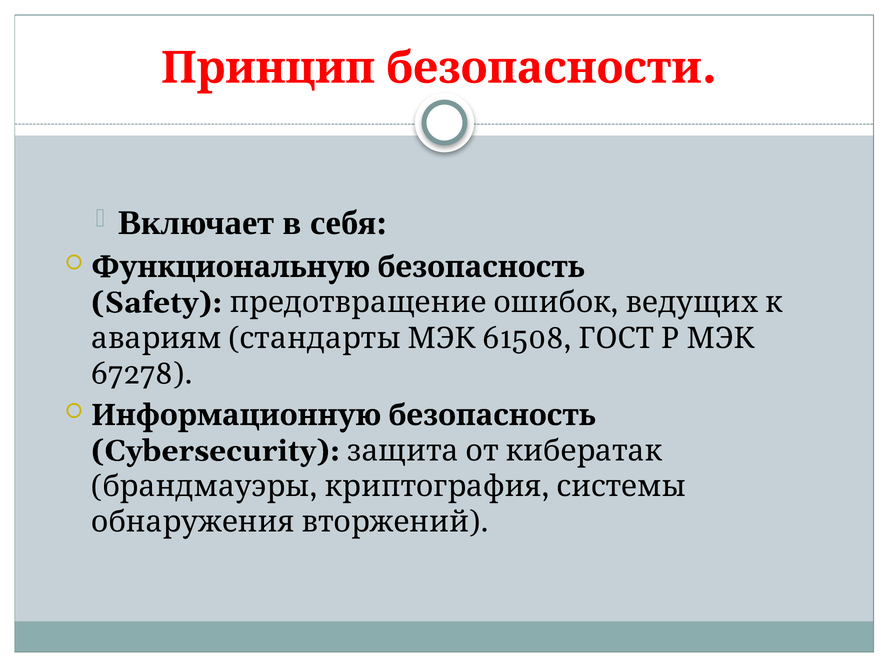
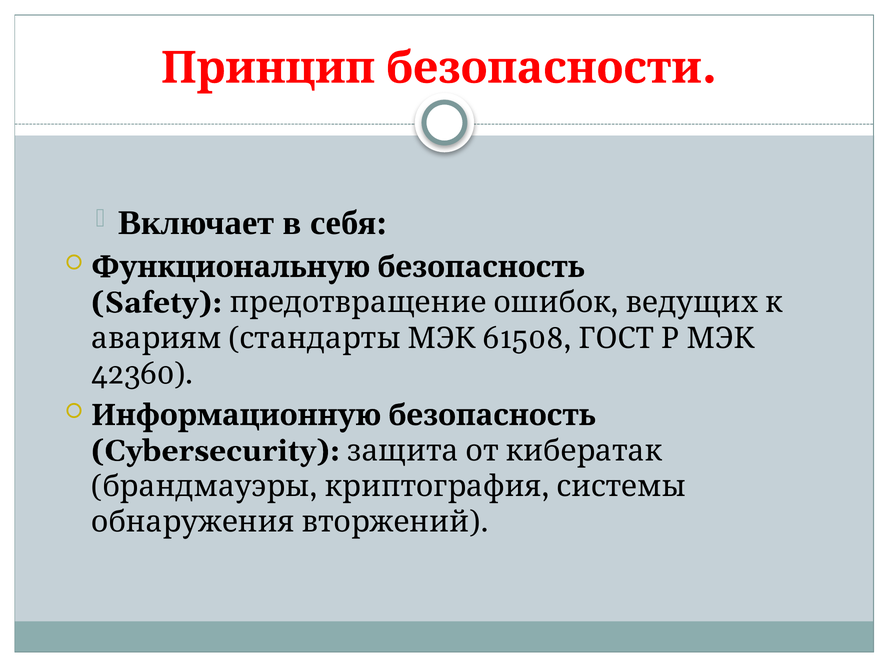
67278: 67278 -> 42360 (142, 374)
